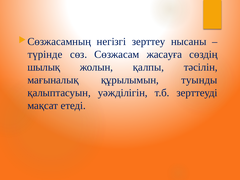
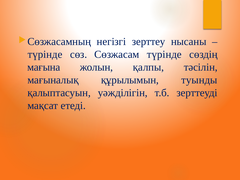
Сөзжасам жасауға: жасауға -> түрінде (164, 54)
шылық: шылық -> мағына (44, 67)
